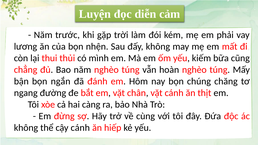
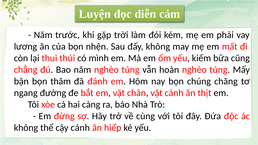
ngắn: ngắn -> thâm (61, 81)
